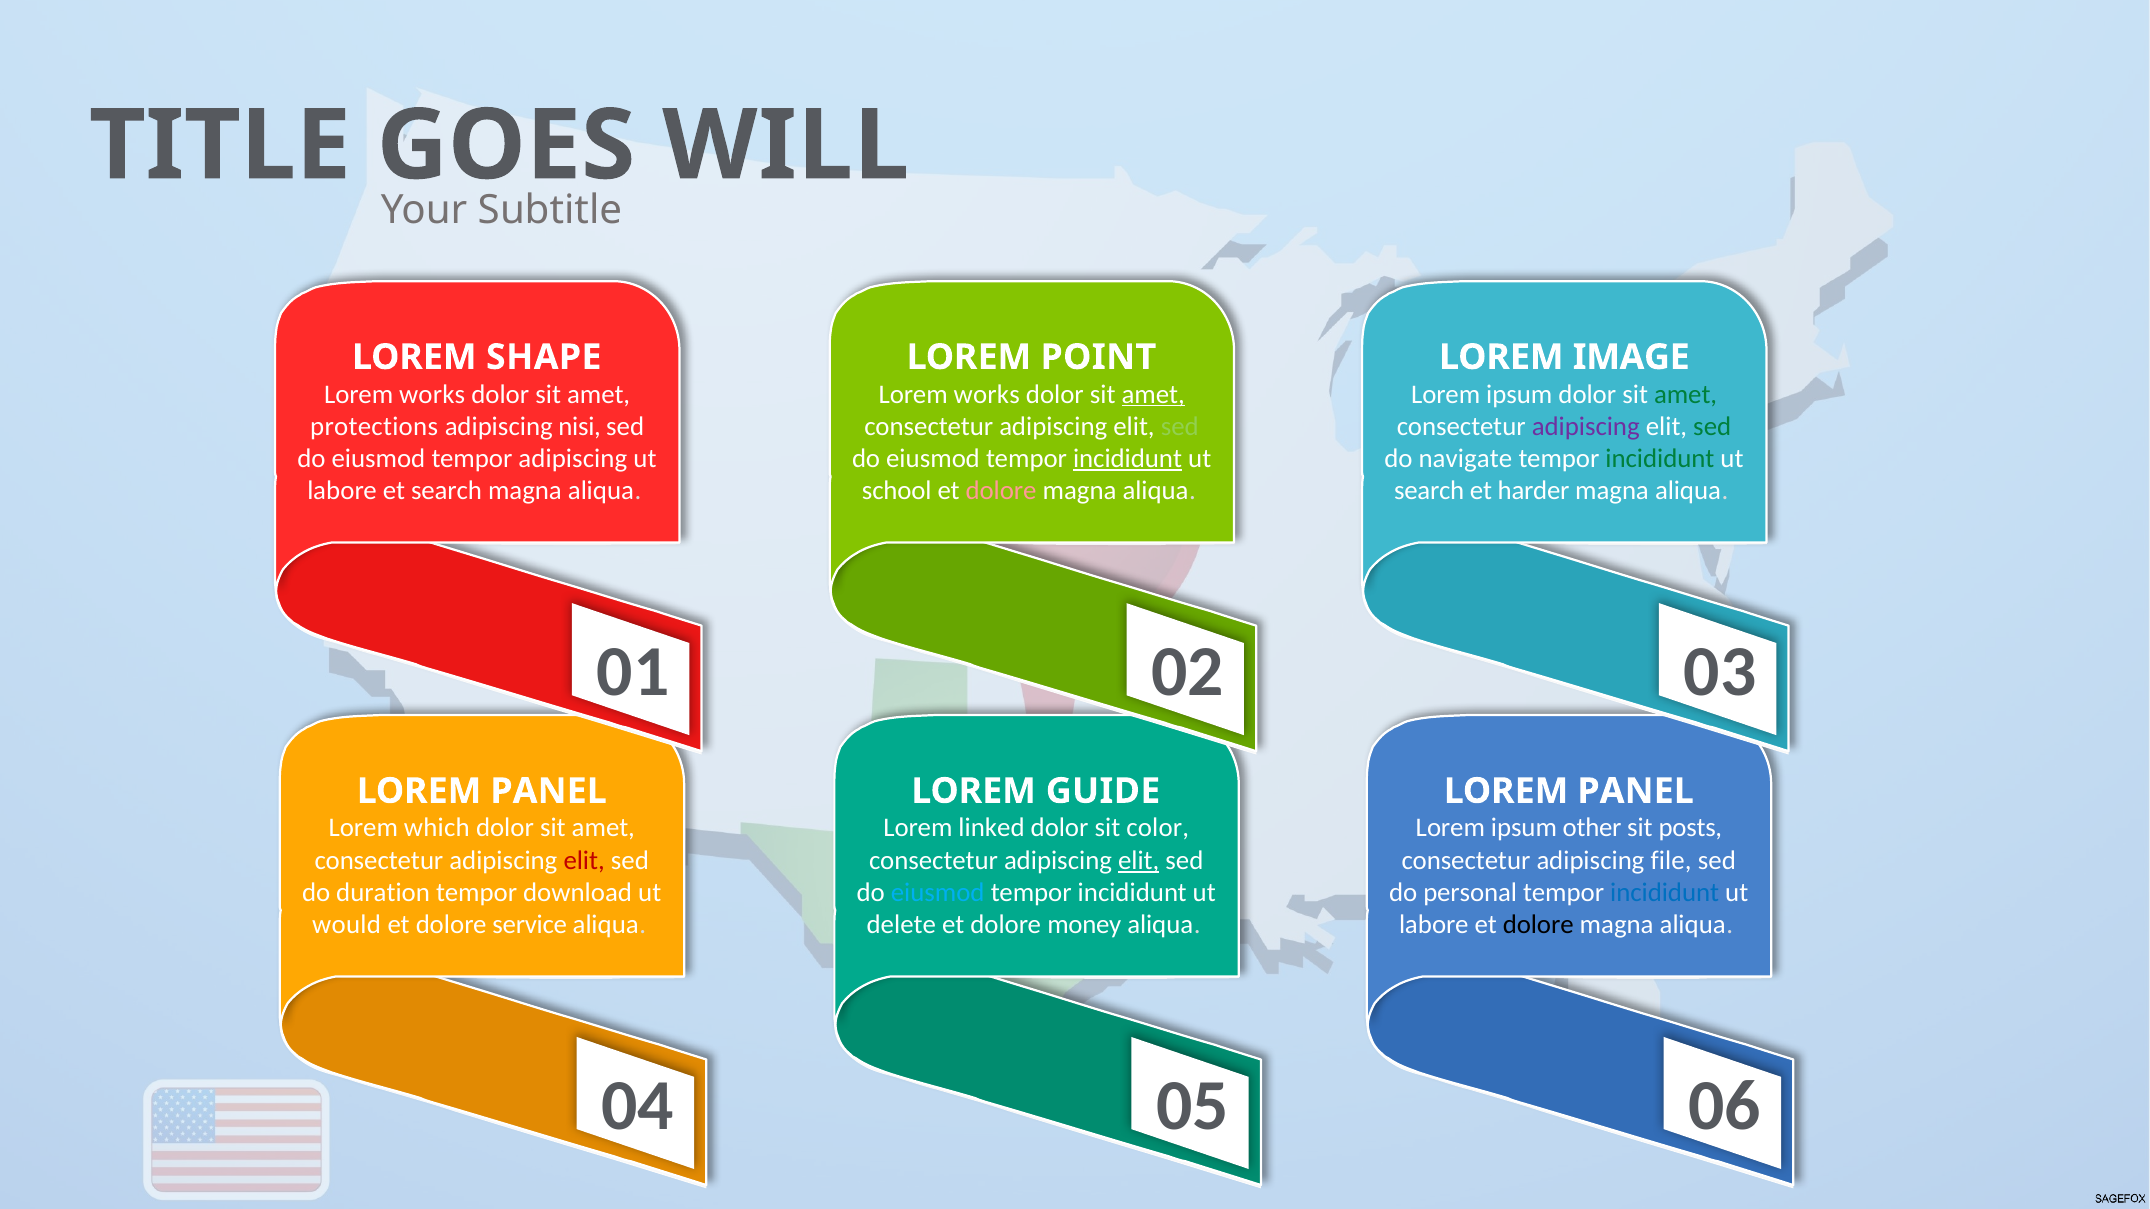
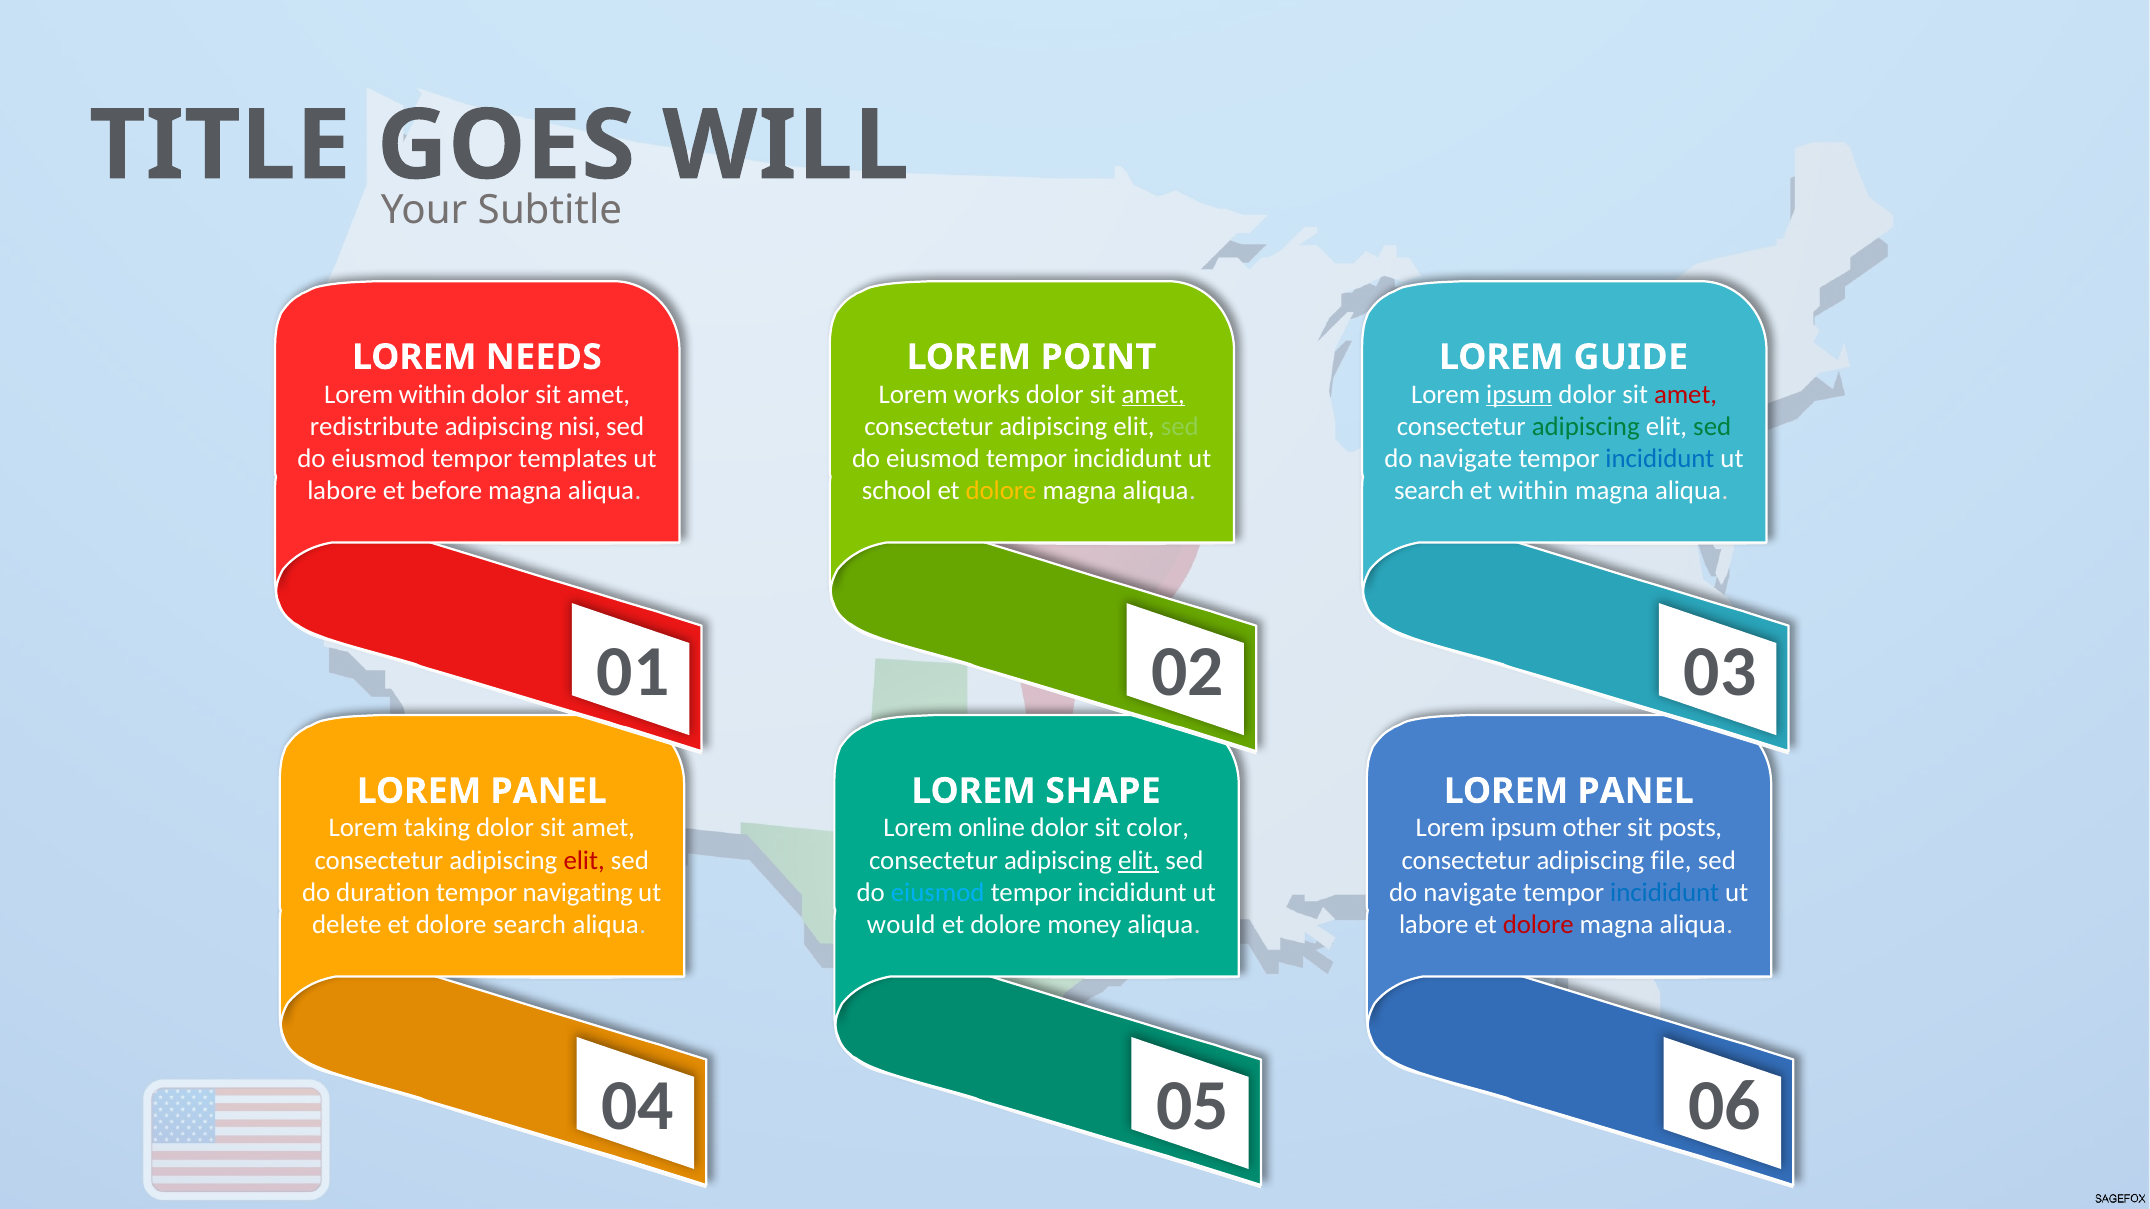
SHAPE: SHAPE -> NEEDS (544, 357)
IMAGE: IMAGE -> GUIDE (1631, 357)
works: works -> within (432, 394)
ipsum underline: none -> present (1519, 394)
amet colour: green -> red (1686, 394)
protections: protections -> redistribute (374, 427)
adipiscing colour: purple -> green (1586, 427)
tempor adipiscing: adipiscing -> templates (573, 459)
incididunt underline: present -> none (1128, 459)
incididunt colour: green -> blue (1660, 459)
et search: search -> before (447, 491)
dolore colour: pink -> yellow (1001, 491)
et harder: harder -> within (1533, 491)
GUIDE: GUIDE -> SHAPE (1103, 791)
which: which -> taking (437, 828)
linked: linked -> online (992, 828)
download: download -> navigating (578, 893)
personal: personal -> navigate (1470, 893)
would: would -> delete (347, 925)
dolore service: service -> search (529, 925)
delete: delete -> would (901, 925)
dolore colour: black -> red (1538, 925)
